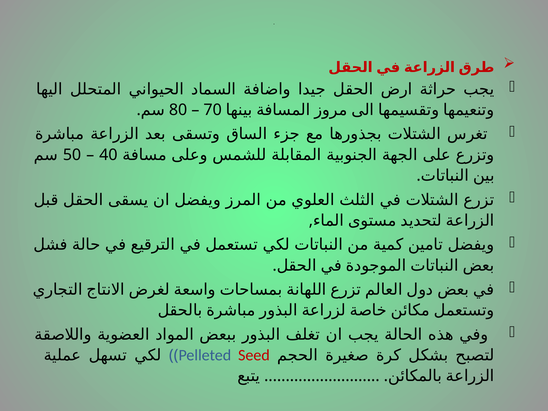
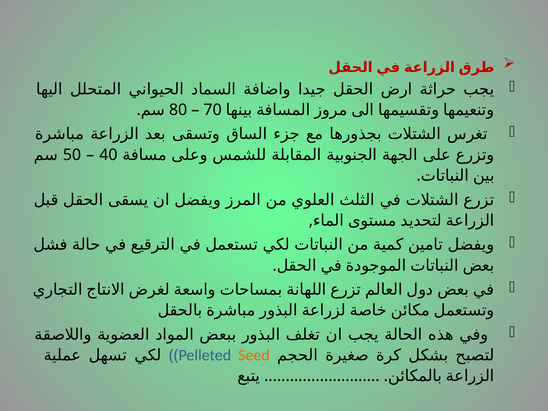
Seed colour: red -> orange (254, 355)
